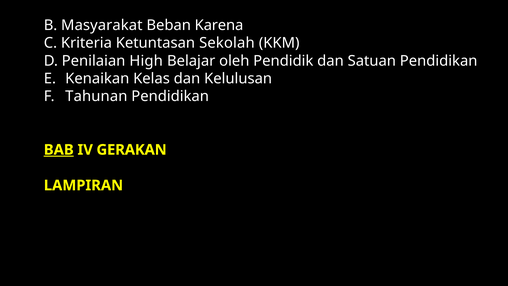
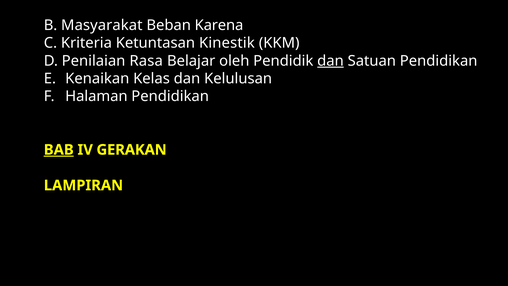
Sekolah: Sekolah -> Kinestik (227, 43)
High: High -> Rasa (146, 61)
dan underline: none -> present (330, 61)
Tahunan: Tahunan -> Halaman (96, 96)
